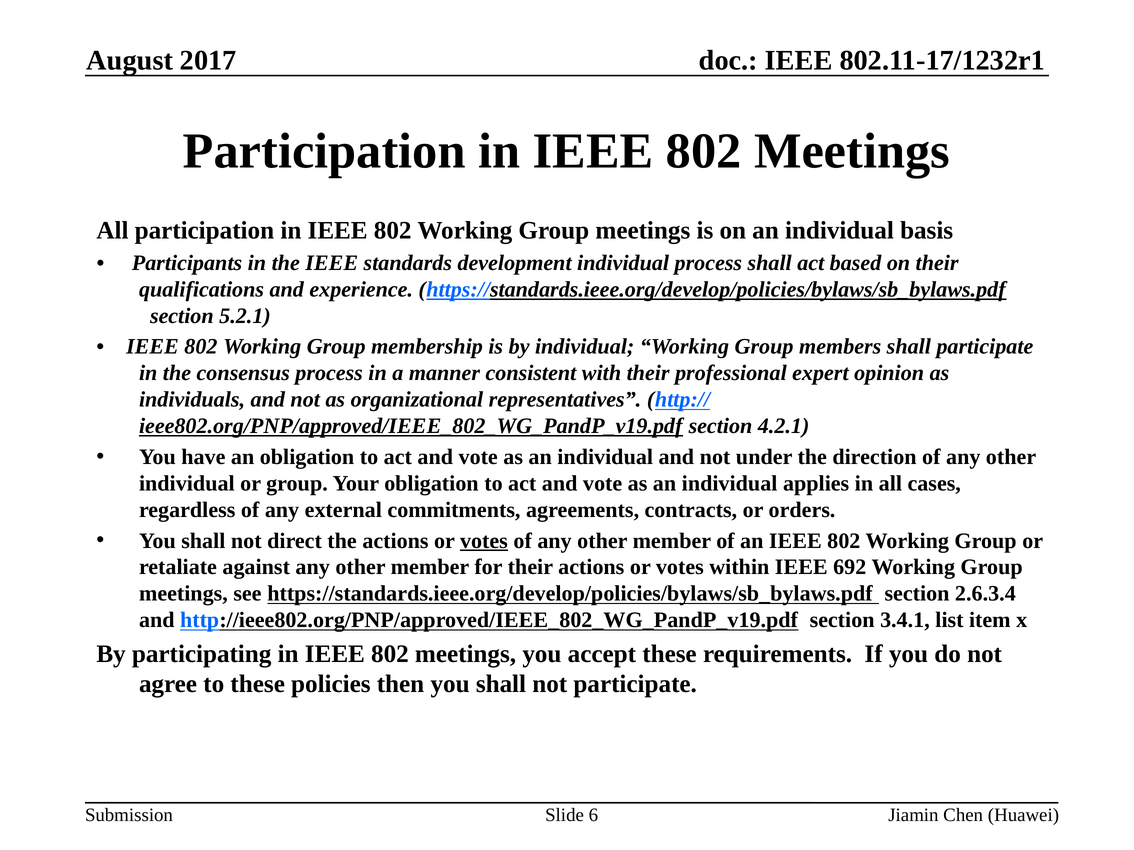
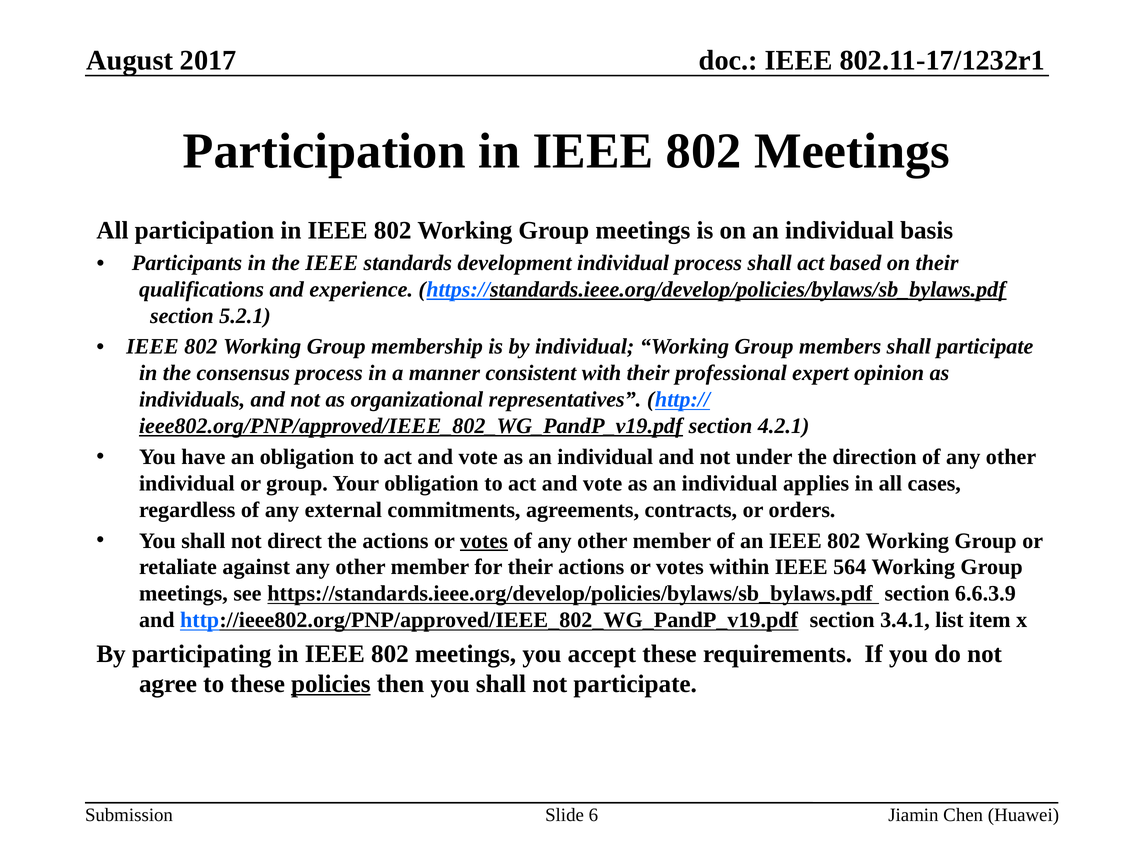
692: 692 -> 564 (850, 568)
2.6.3.4: 2.6.3.4 -> 6.6.3.9 (985, 594)
policies underline: none -> present (331, 684)
